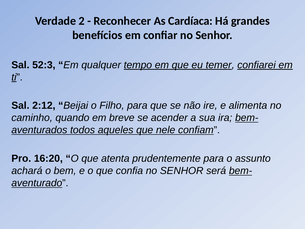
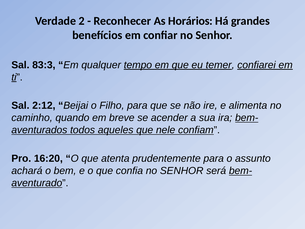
Cardíaca: Cardíaca -> Horários (190, 21)
52:3: 52:3 -> 83:3 (44, 65)
